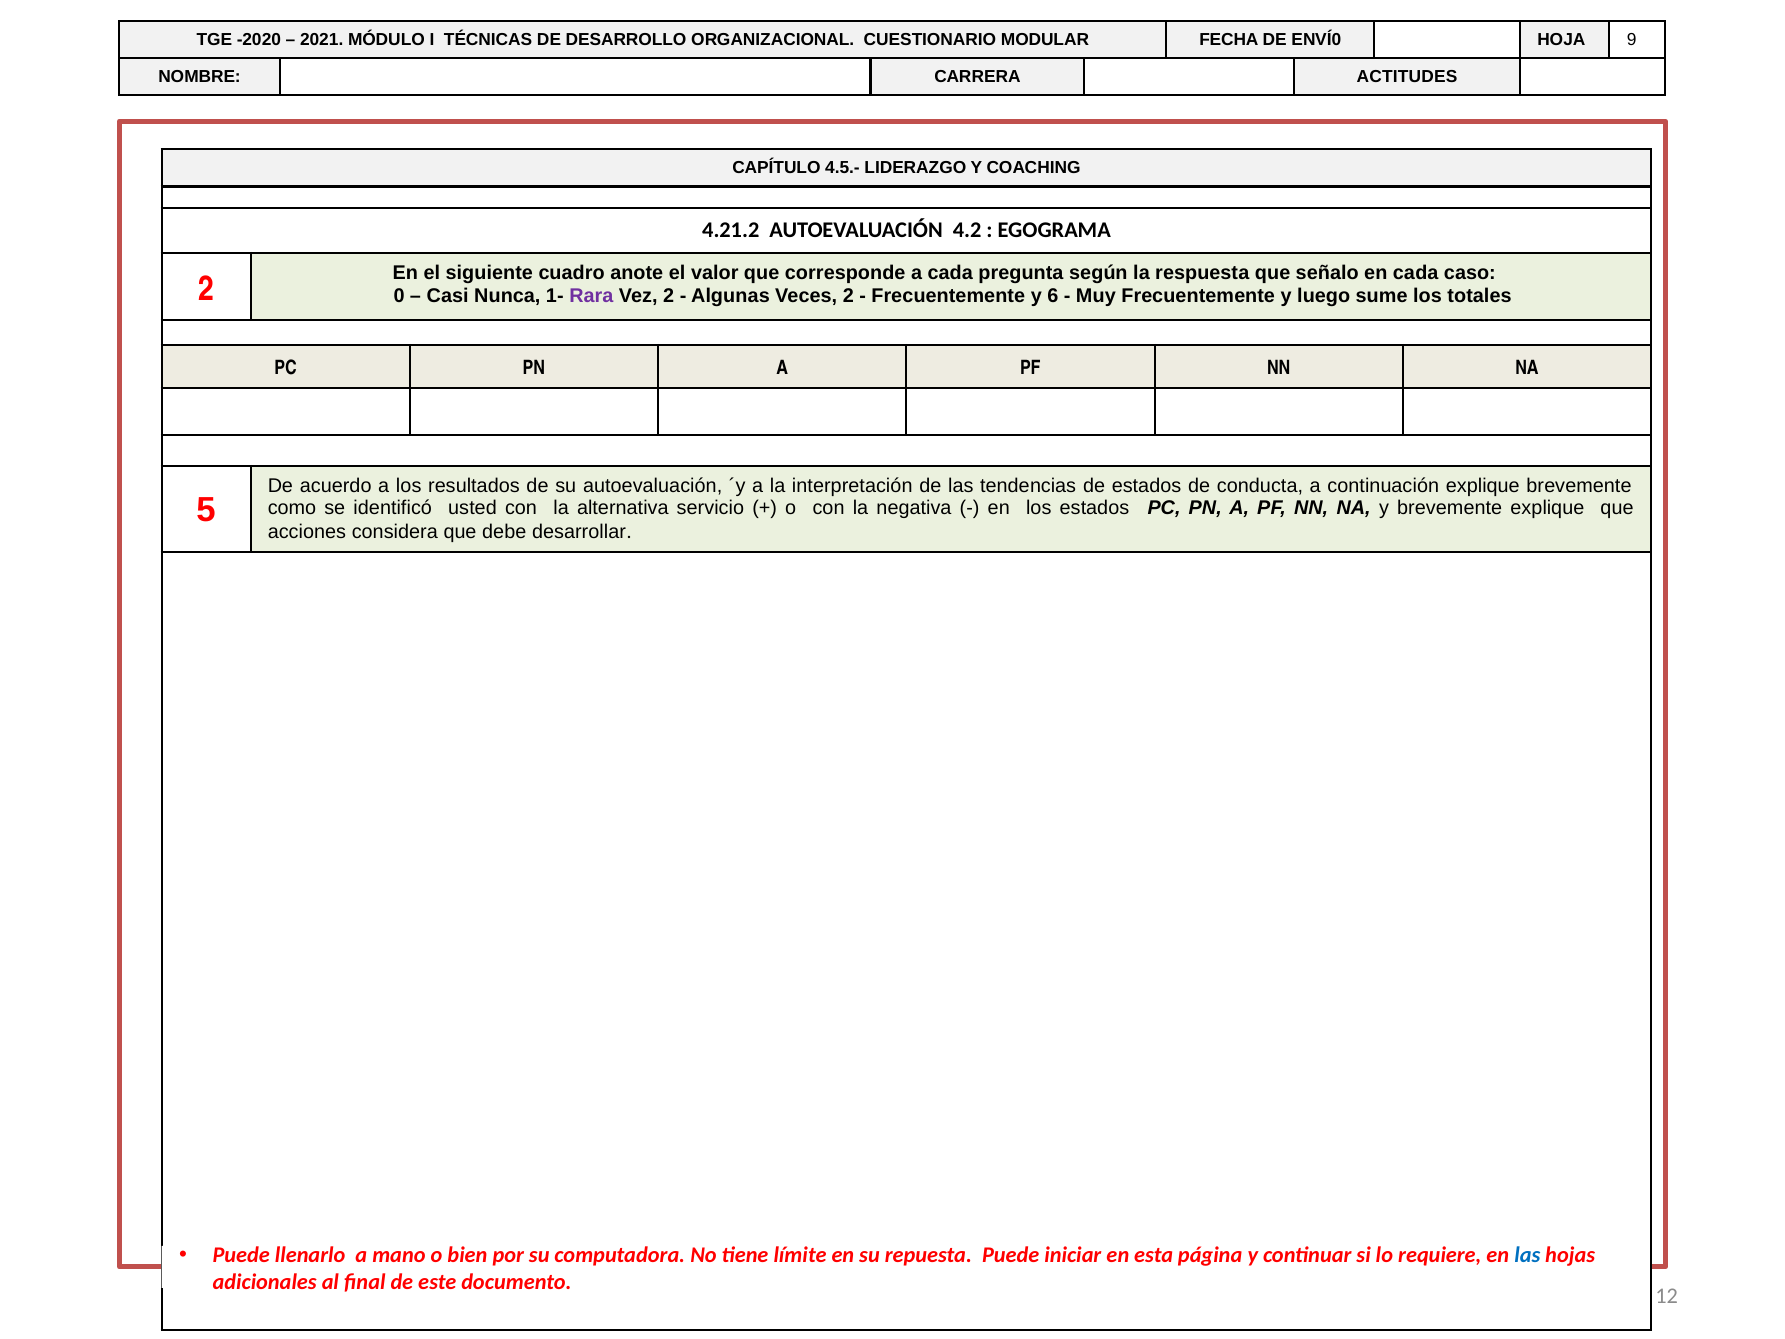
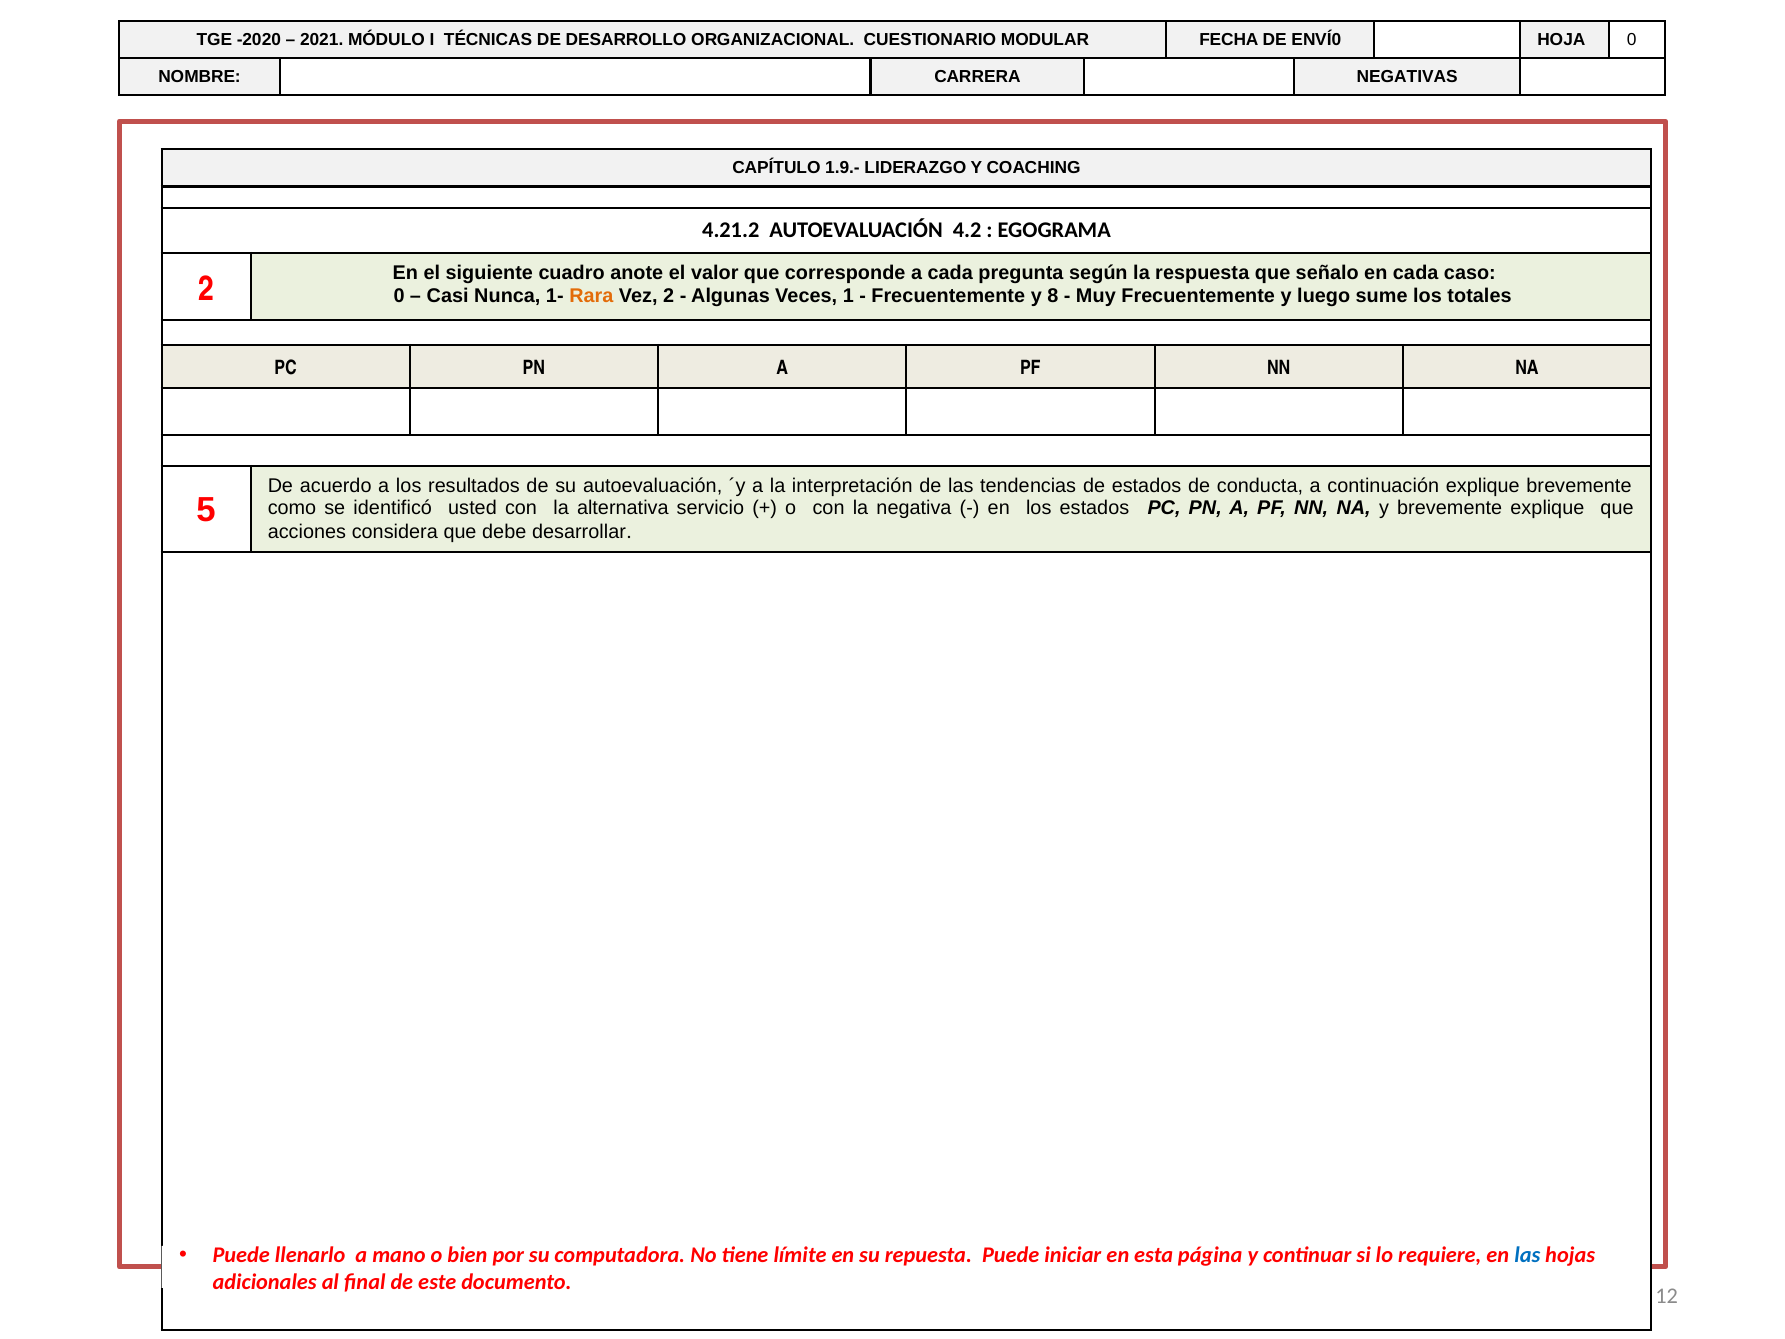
HOJA 9: 9 -> 0 (1632, 40)
ACTITUDES: ACTITUDES -> NEGATIVAS (1407, 77)
4.5.-: 4.5.- -> 1.9.- (842, 168)
Rara colour: purple -> orange (591, 296)
Veces 2: 2 -> 1 (848, 296)
6: 6 -> 8 (1053, 296)
